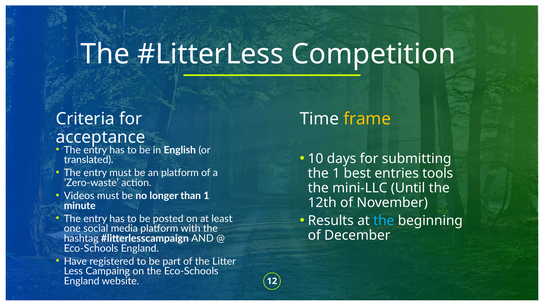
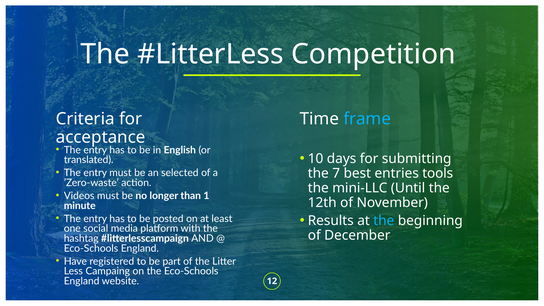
frame colour: yellow -> light blue (367, 119)
an platform: platform -> selected (180, 173)
the 1: 1 -> 7 (336, 173)
